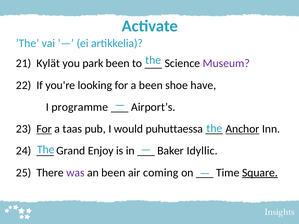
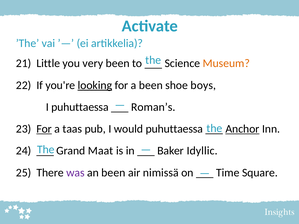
Kylät: Kylät -> Little (48, 63)
park: park -> very (93, 63)
Museum colour: purple -> orange (226, 63)
looking underline: none -> present (95, 85)
have: have -> boys (203, 85)
I programme: programme -> puhuttaessa (80, 107)
Airport’s: Airport’s -> Roman’s (153, 107)
Enjoy: Enjoy -> Maat (101, 151)
coming: coming -> nimissä (161, 173)
Square underline: present -> none (260, 173)
